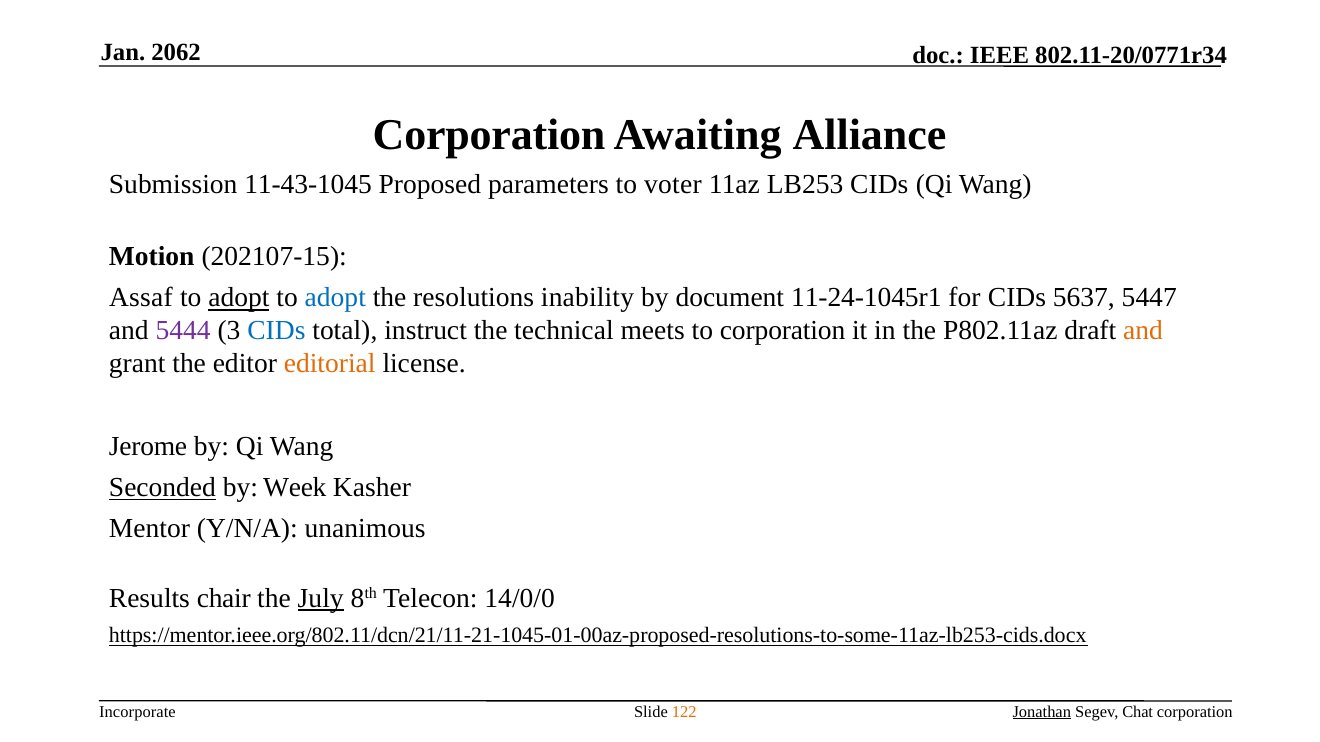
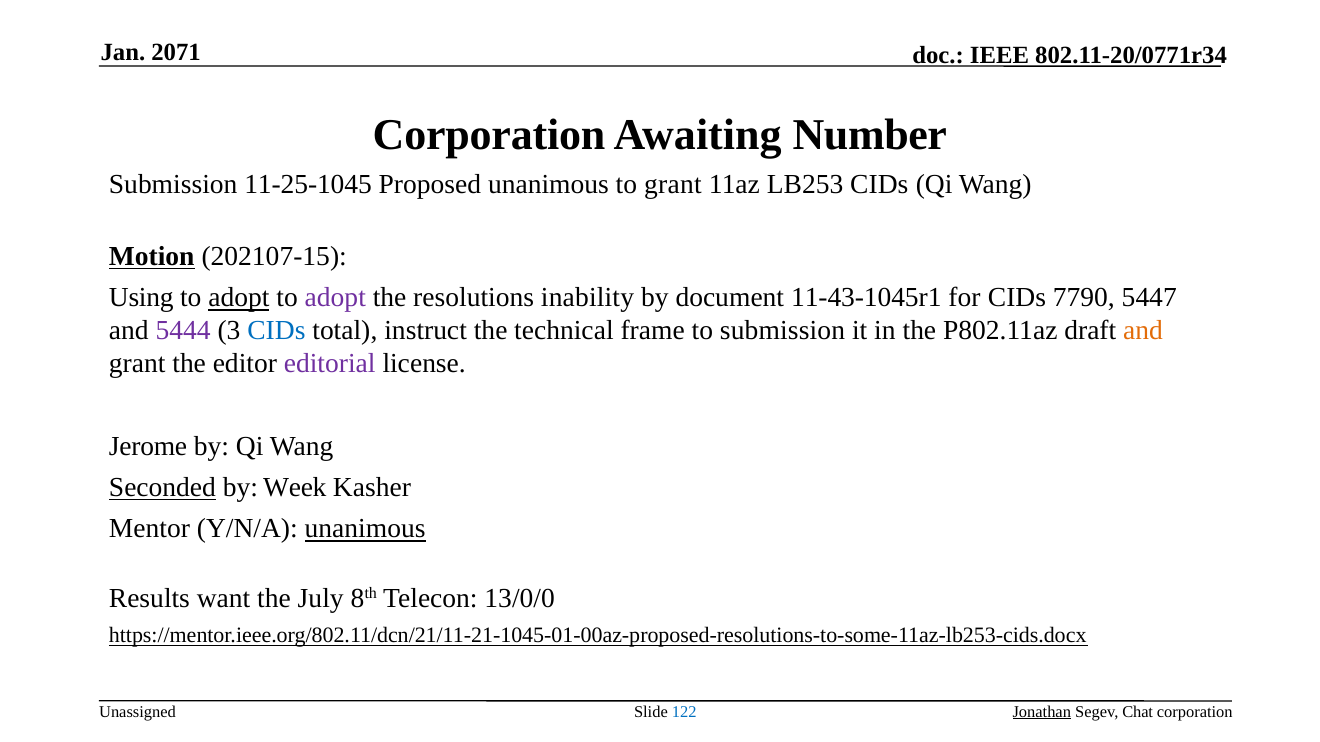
2062: 2062 -> 2071 (176, 52)
Alliance: Alliance -> Number (870, 135)
11-43-1045: 11-43-1045 -> 11-25-1045 (308, 184)
Proposed parameters: parameters -> unanimous (548, 184)
to voter: voter -> grant (673, 184)
Motion underline: none -> present (152, 257)
Assaf: Assaf -> Using (141, 298)
adopt colour: blue -> purple (335, 298)
11-24-1045r1: 11-24-1045r1 -> 11-43-1045r1 (866, 298)
5637: 5637 -> 7790 (1084, 298)
meets: meets -> frame (653, 331)
to corporation: corporation -> submission (782, 331)
editorial colour: orange -> purple (330, 364)
unanimous underline: none -> present (365, 529)
chair: chair -> want (224, 599)
July underline: present -> none (321, 599)
14/0/0: 14/0/0 -> 13/0/0 (520, 599)
Incorporate: Incorporate -> Unassigned (137, 712)
122 colour: orange -> blue (684, 712)
